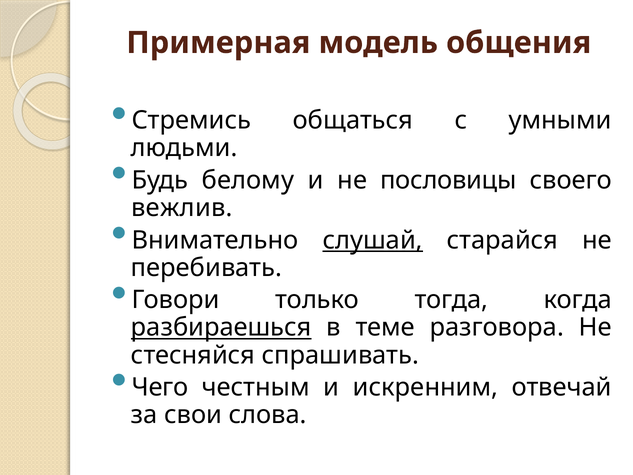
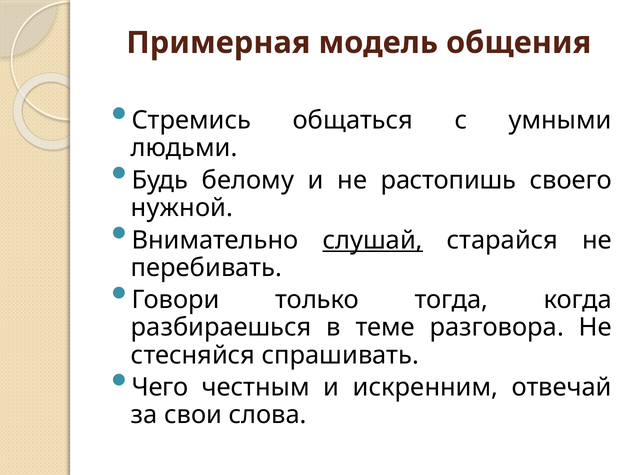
пословицы: пословицы -> растопишь (448, 180)
вежлив: вежлив -> нужной (182, 208)
разбираешься underline: present -> none (221, 327)
